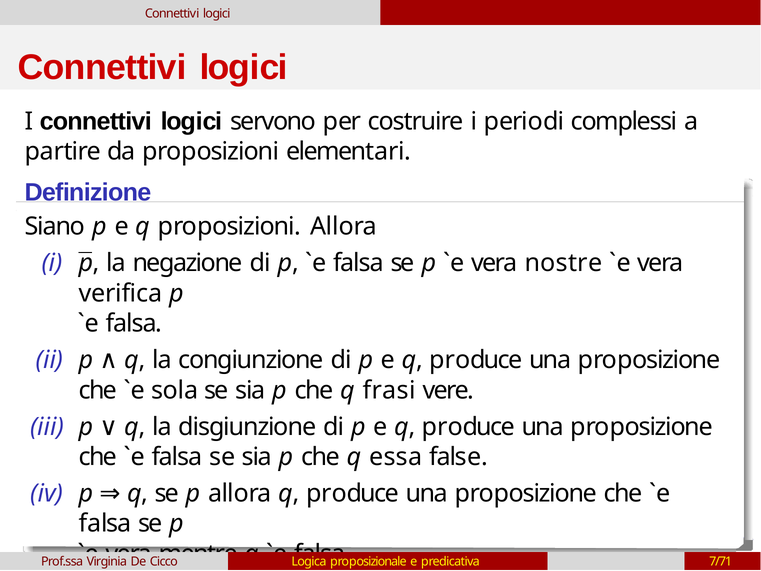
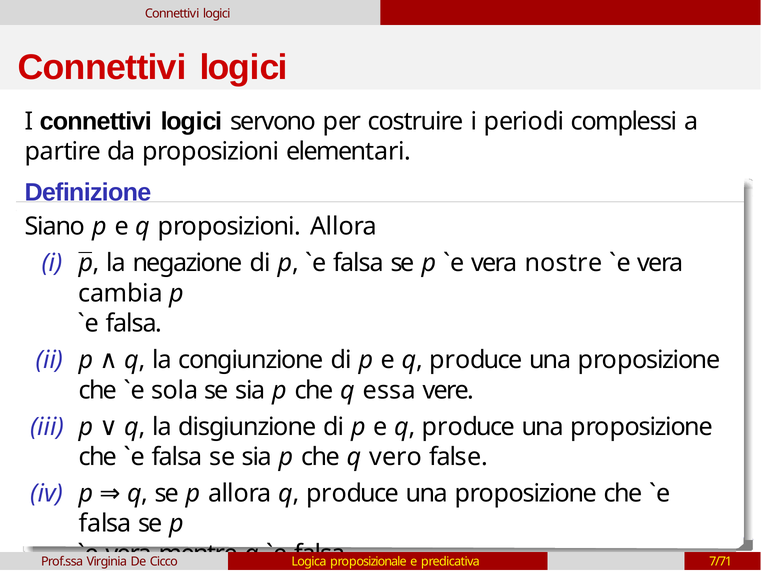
verifica: verifica -> cambia (120, 293)
frasi: frasi -> essa (389, 390)
essa: essa -> vero (396, 457)
